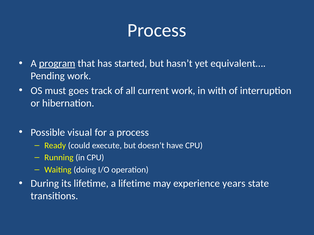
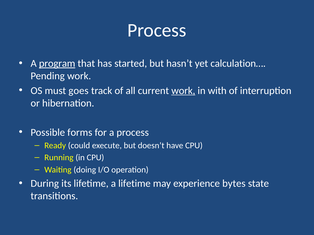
equivalent…: equivalent… -> calculation… (238, 64)
work underline: none -> present (183, 91)
visual: visual -> forms (80, 133)
years: years -> bytes (234, 184)
